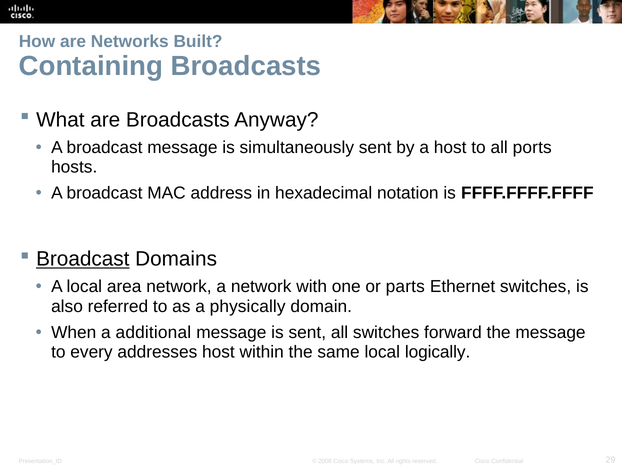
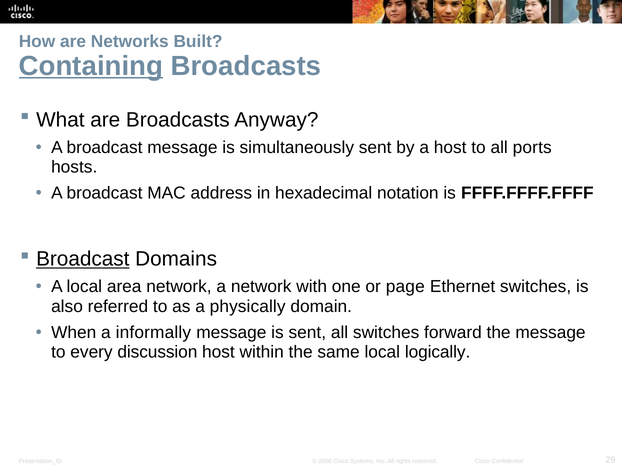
Containing underline: none -> present (91, 66)
parts: parts -> page (405, 286)
additional: additional -> informally (153, 332)
addresses: addresses -> discussion (157, 352)
